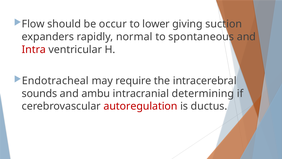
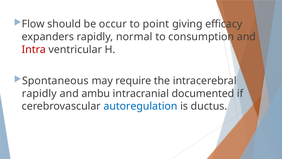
lower: lower -> point (156, 24)
suction: suction -> efficacy (224, 24)
spontaneous: spontaneous -> consumption (201, 37)
Endotracheal: Endotracheal -> Spontaneous (55, 81)
sounds: sounds -> rapidly (39, 93)
determining: determining -> documented (203, 93)
autoregulation colour: red -> blue (140, 106)
